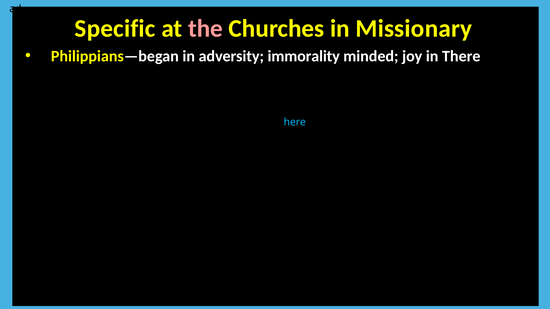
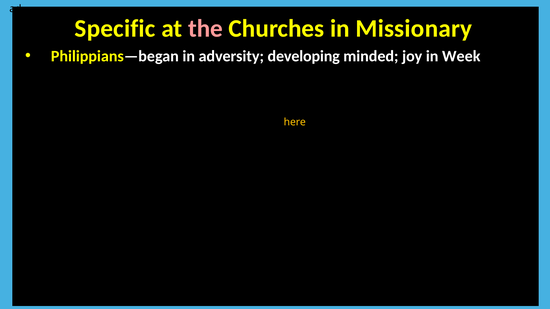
immorality: immorality -> developing (304, 56)
There: There -> Week (461, 56)
here colour: light blue -> yellow (295, 122)
